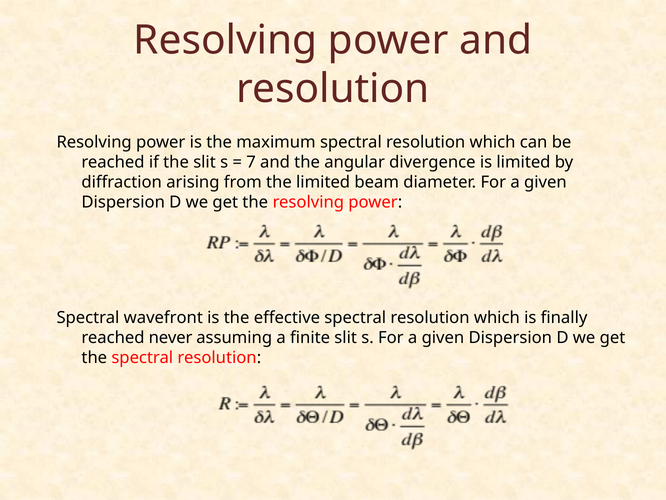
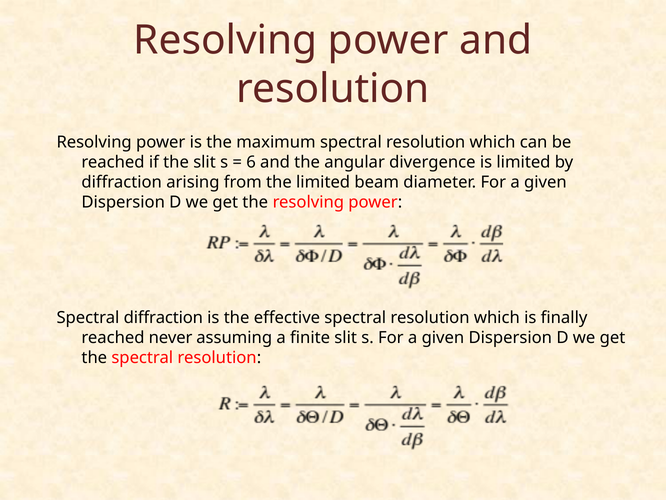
7: 7 -> 6 (251, 162)
Spectral wavefront: wavefront -> diffraction (163, 317)
